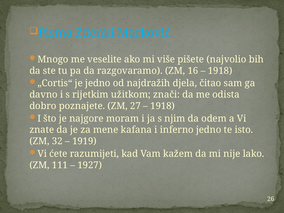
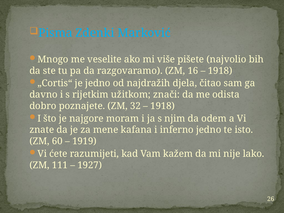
27: 27 -> 32 (135, 106)
32: 32 -> 60 (57, 141)
